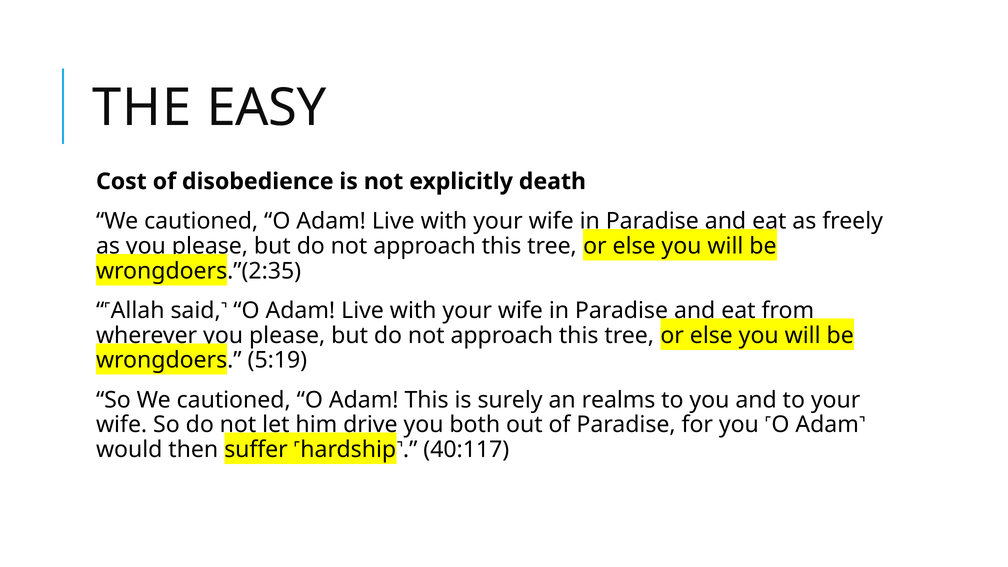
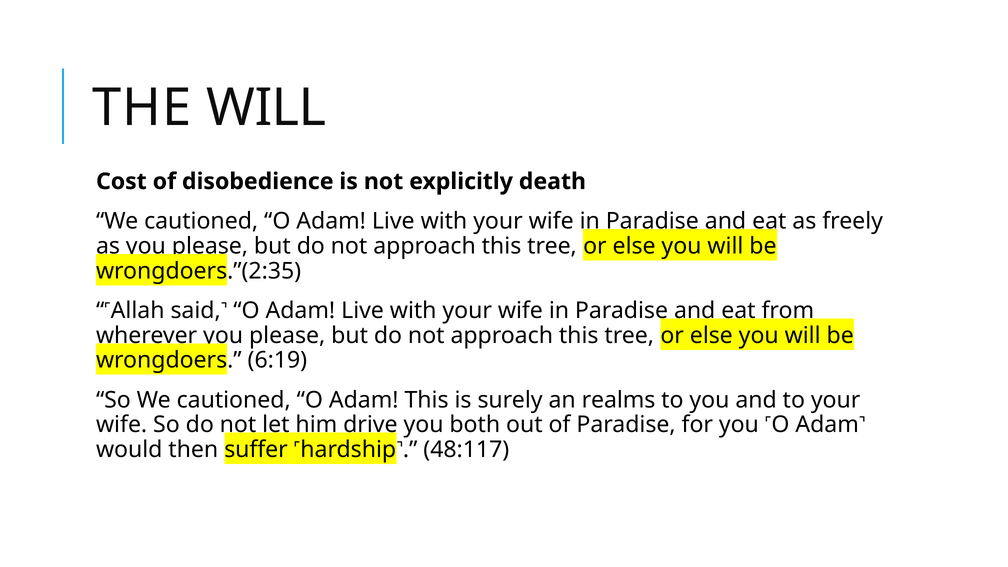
THE EASY: EASY -> WILL (266, 108)
5:19: 5:19 -> 6:19 (277, 360)
40:117: 40:117 -> 48:117 (466, 450)
